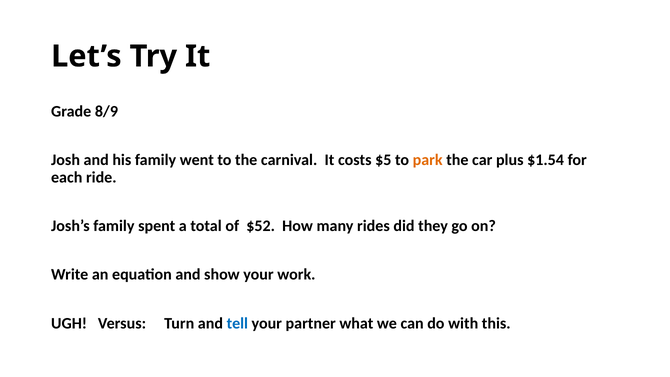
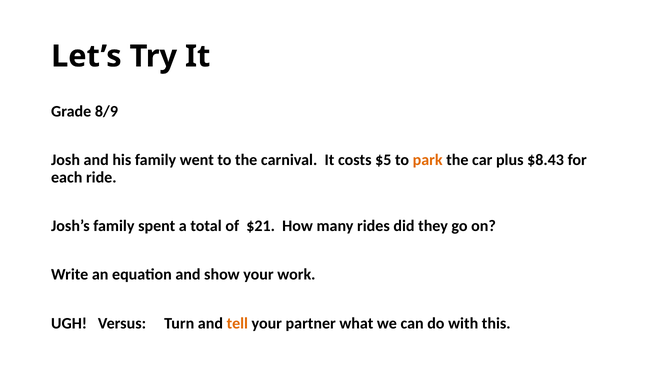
$1.54: $1.54 -> $8.43 (546, 160)
$52: $52 -> $21 (261, 226)
tell colour: blue -> orange (237, 323)
